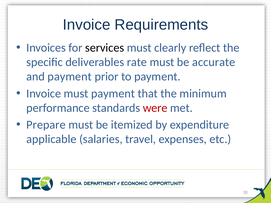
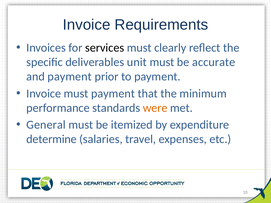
rate: rate -> unit (137, 62)
were colour: red -> orange (155, 108)
Prepare: Prepare -> General (46, 125)
applicable: applicable -> determine (52, 139)
